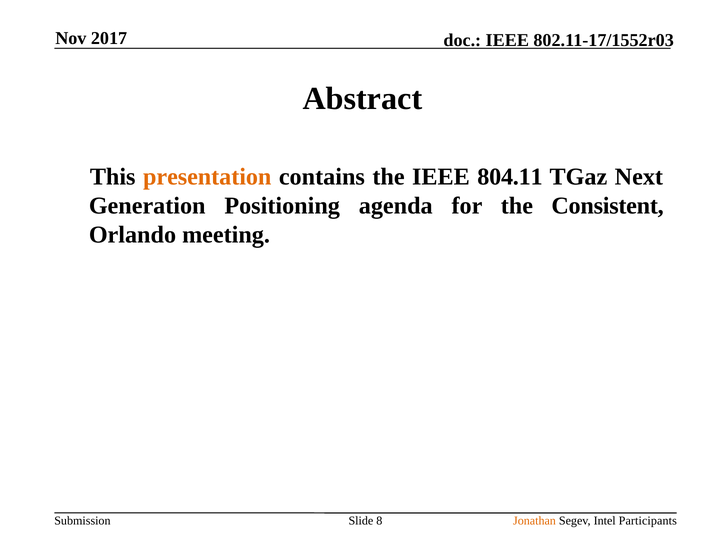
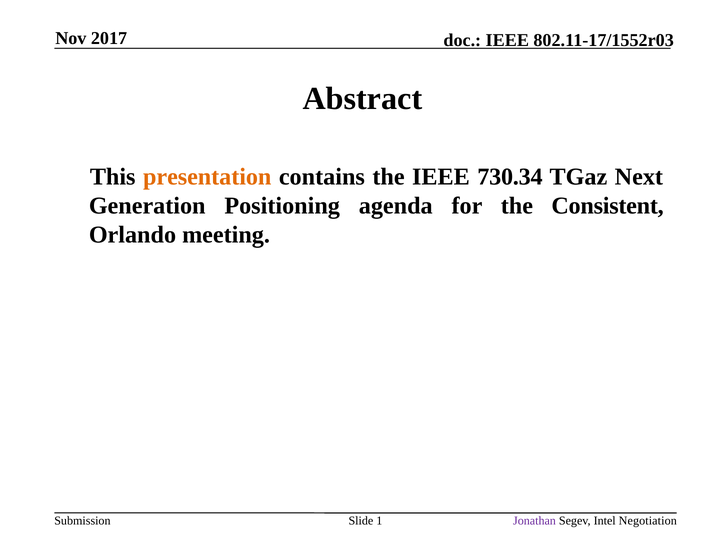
804.11: 804.11 -> 730.34 (510, 177)
8: 8 -> 1 (379, 521)
Jonathan colour: orange -> purple (535, 521)
Participants: Participants -> Negotiation (648, 521)
